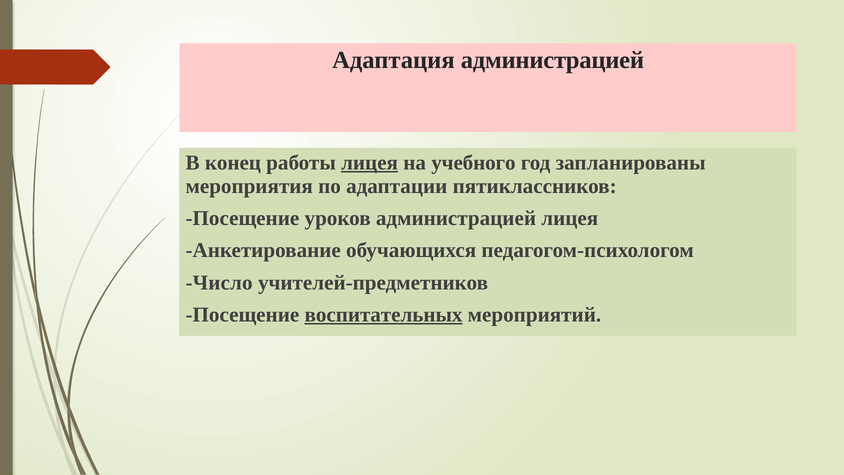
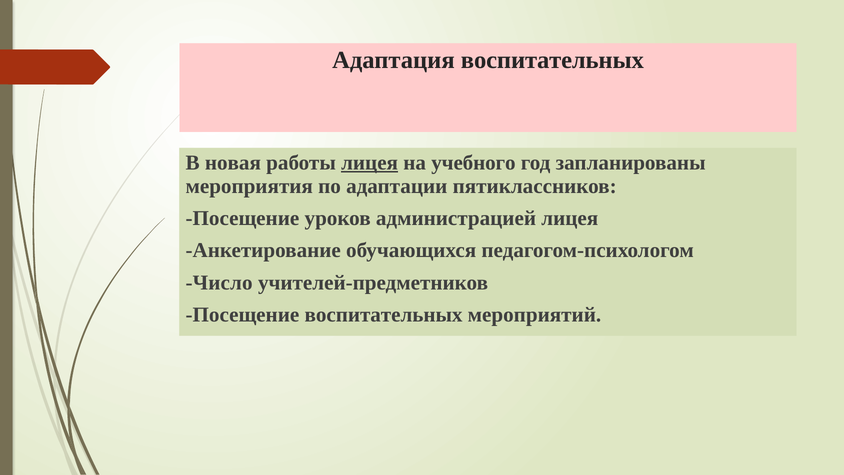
Адаптация администрацией: администрацией -> воспитательных (552, 60)
конец: конец -> новая (233, 163)
воспитательных underline: present -> none (384, 315)
